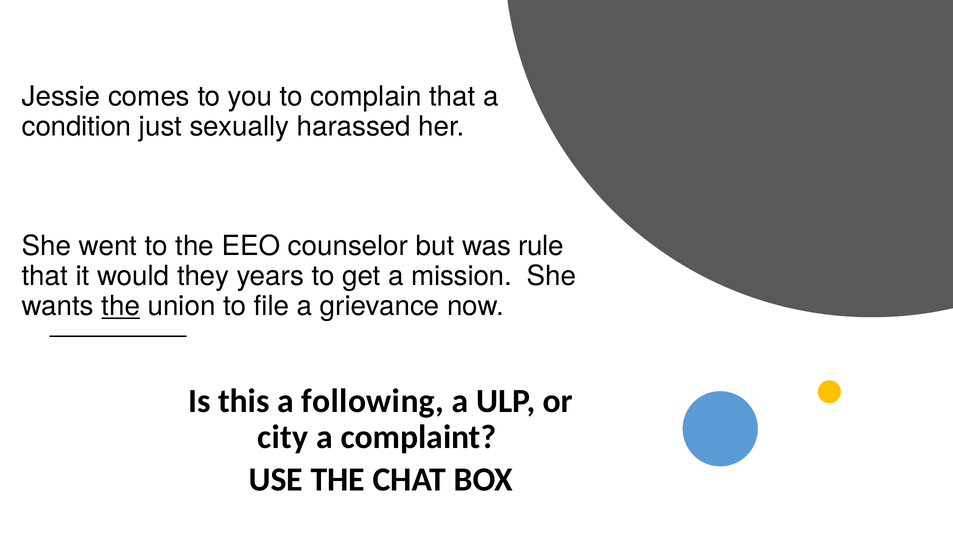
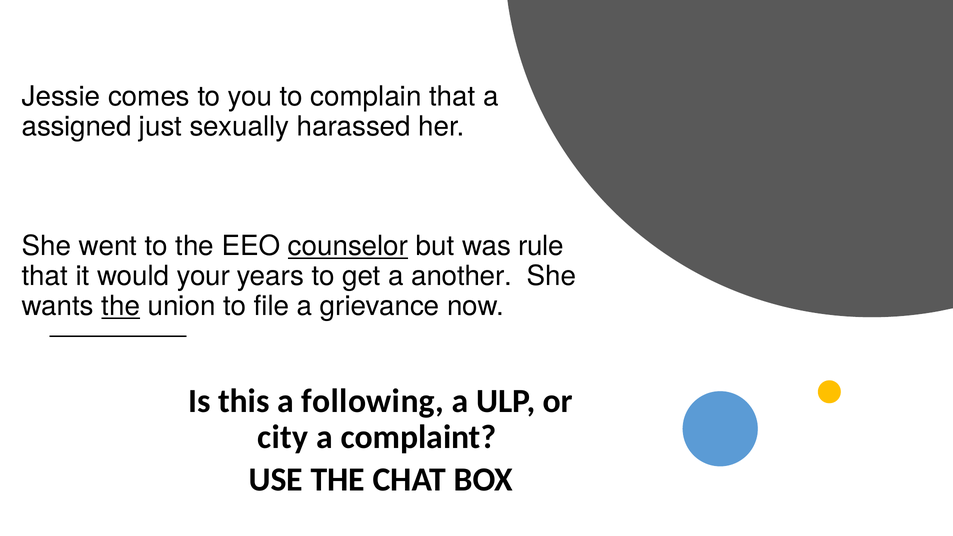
condition: condition -> assigned (77, 127)
counselor underline: none -> present (348, 246)
they: they -> your (203, 276)
mission: mission -> another (462, 276)
